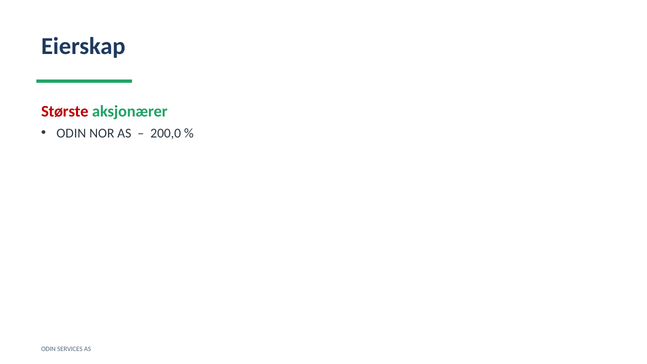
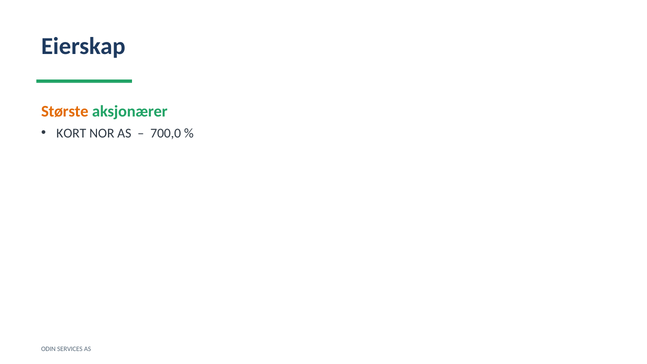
Største colour: red -> orange (65, 111)
ODIN: ODIN -> KORT (71, 133)
200,0: 200,0 -> 700,0 (166, 133)
